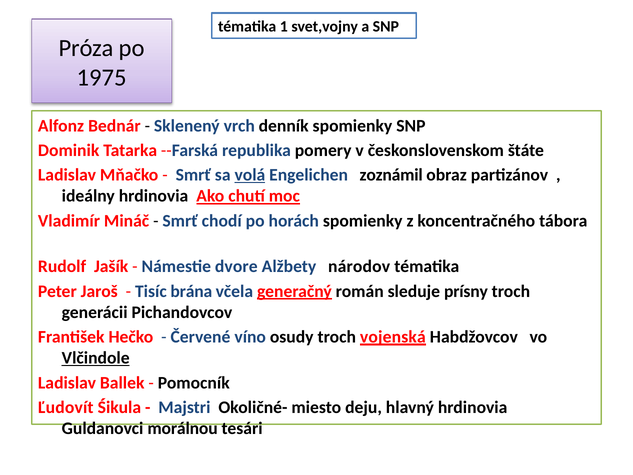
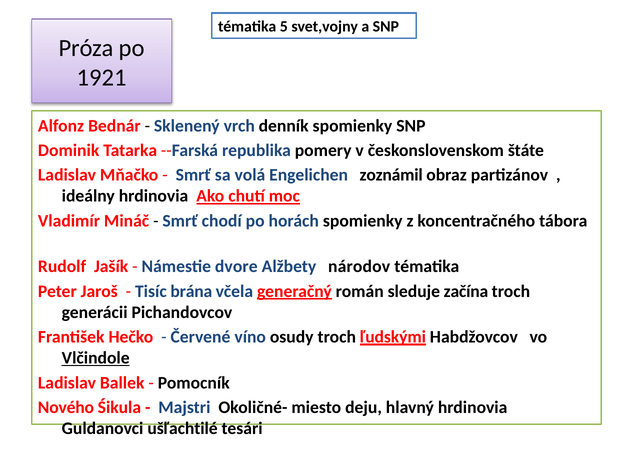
1: 1 -> 5 (284, 27)
1975: 1975 -> 1921 (102, 77)
volá underline: present -> none (250, 175)
prísny: prísny -> začína (466, 291)
vojenská: vojenská -> ľudskými (393, 337)
Ľudovít: Ľudovít -> Nového (66, 407)
morálnou: morálnou -> ušľachtilé (183, 428)
